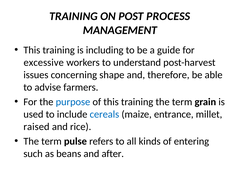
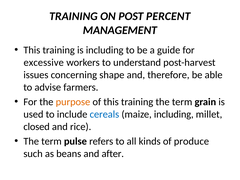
PROCESS: PROCESS -> PERCENT (168, 16)
purpose colour: blue -> orange (73, 102)
maize entrance: entrance -> including (174, 114)
raised: raised -> closed (37, 127)
entering: entering -> produce (191, 141)
